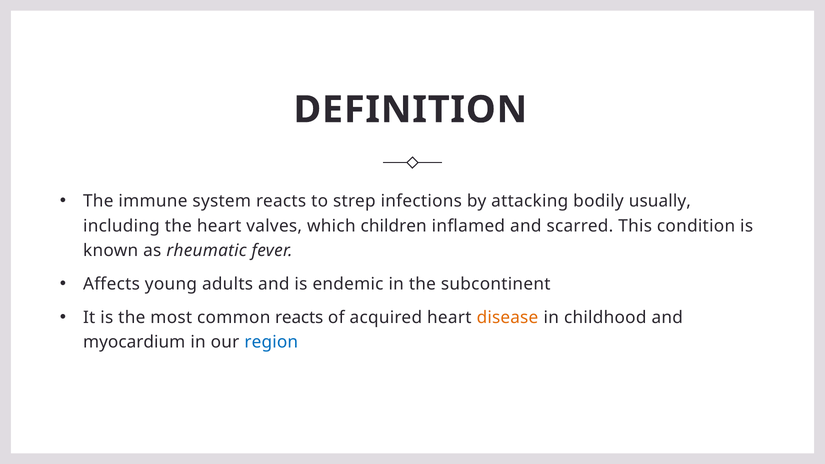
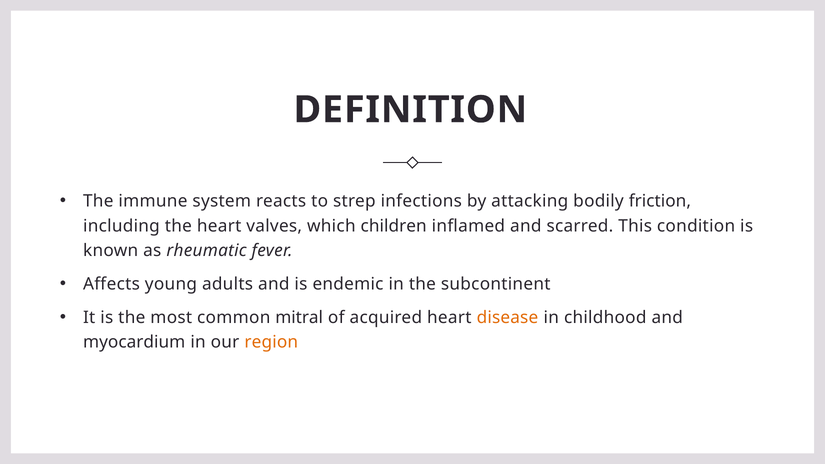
usually: usually -> friction (660, 201)
common reacts: reacts -> mitral (299, 317)
region colour: blue -> orange (271, 342)
